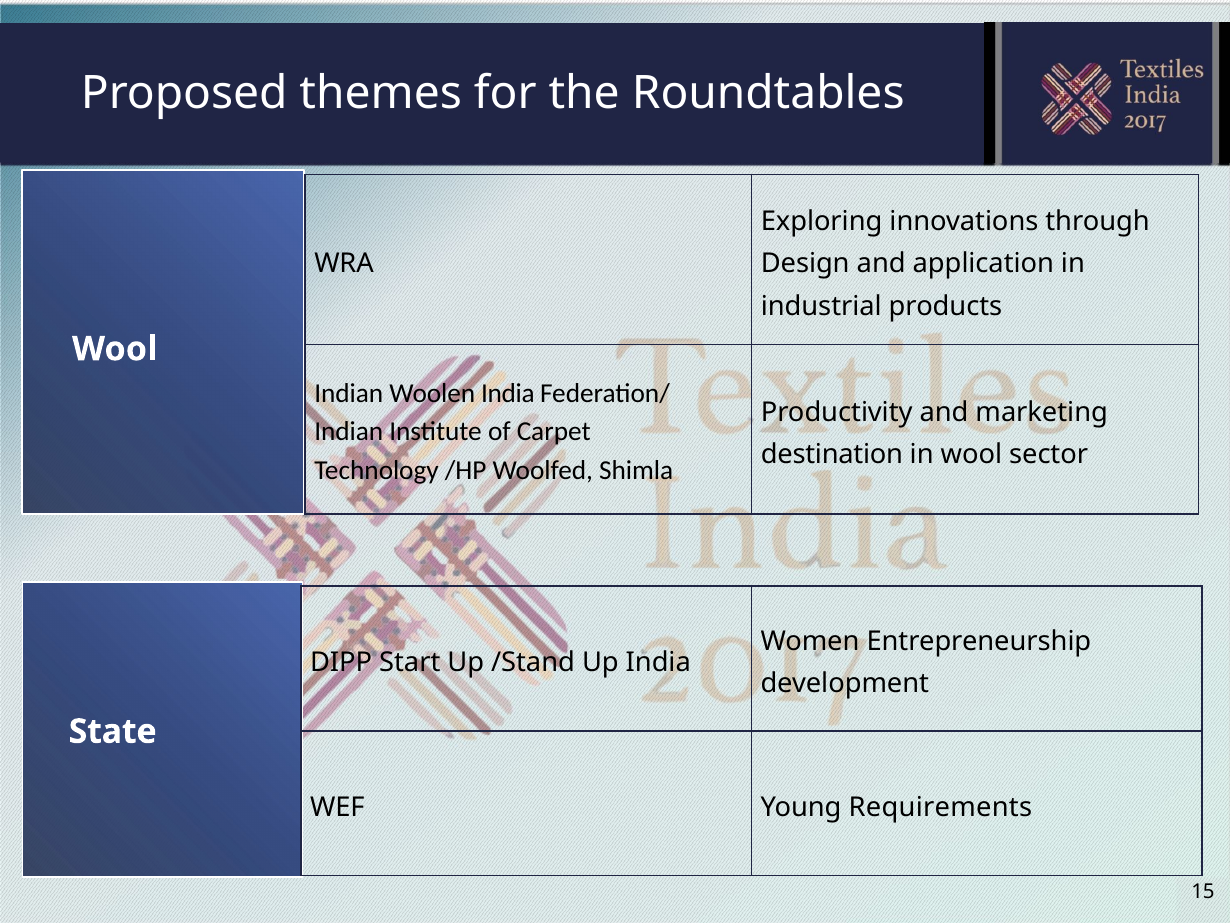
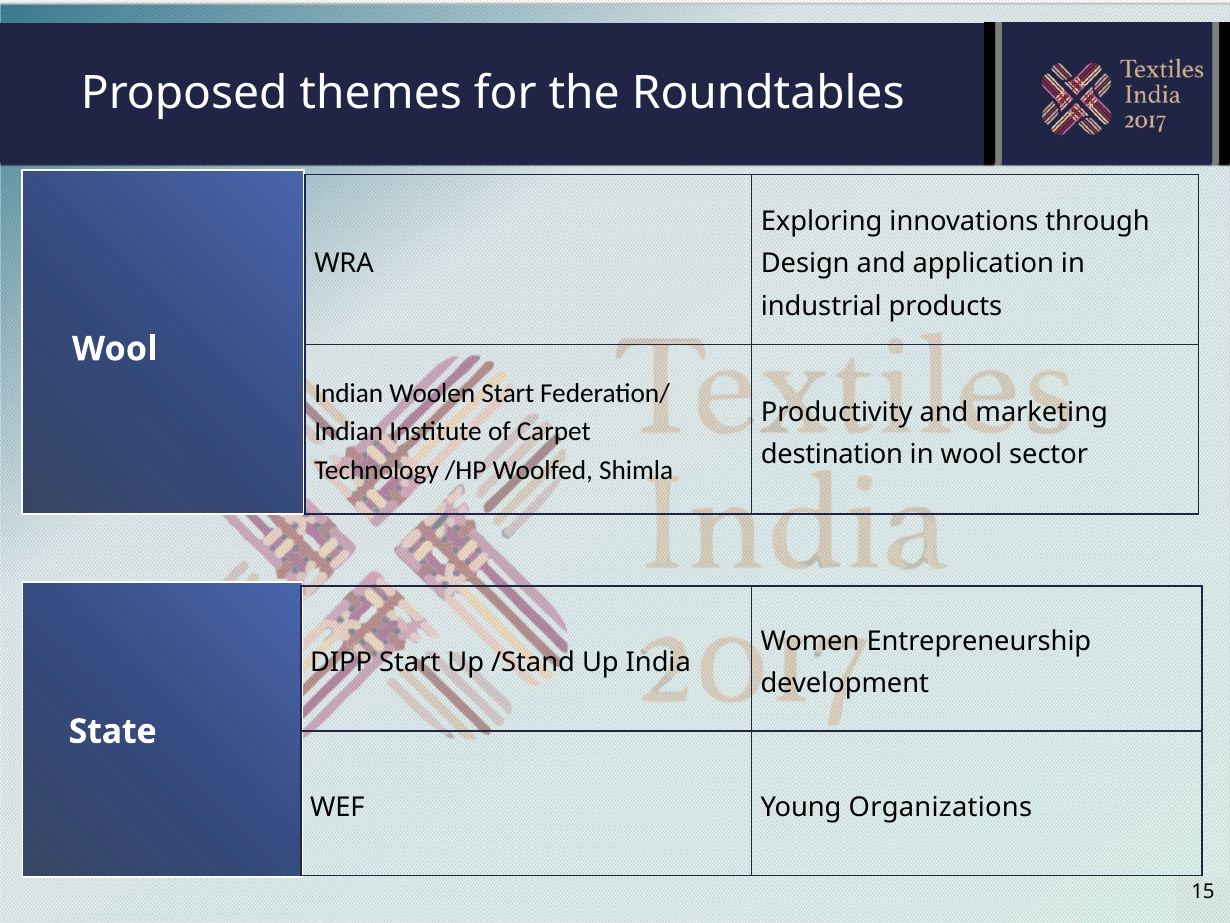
Woolen India: India -> Start (508, 393)
Requirements: Requirements -> Organizations (940, 807)
